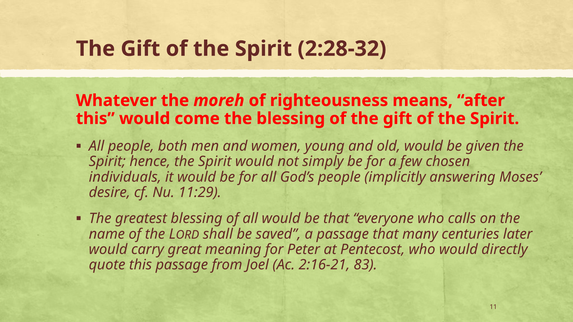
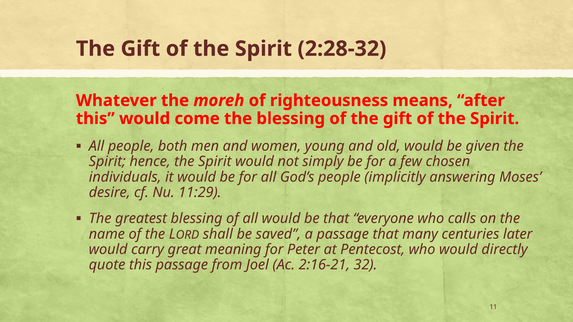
83: 83 -> 32 (365, 265)
